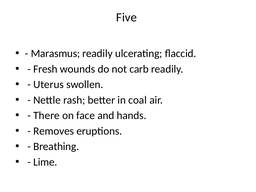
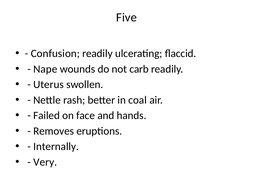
Marasmus: Marasmus -> Confusion (55, 53)
Fresh: Fresh -> Nape (45, 69)
There: There -> Failed (47, 116)
Breathing: Breathing -> Internally (56, 147)
Lime: Lime -> Very (45, 162)
